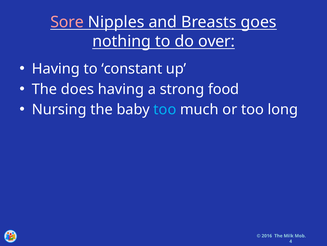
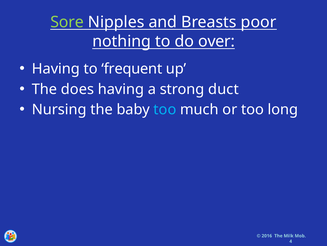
Sore colour: pink -> light green (67, 22)
goes: goes -> poor (259, 22)
constant: constant -> frequent (132, 69)
food: food -> duct (223, 89)
